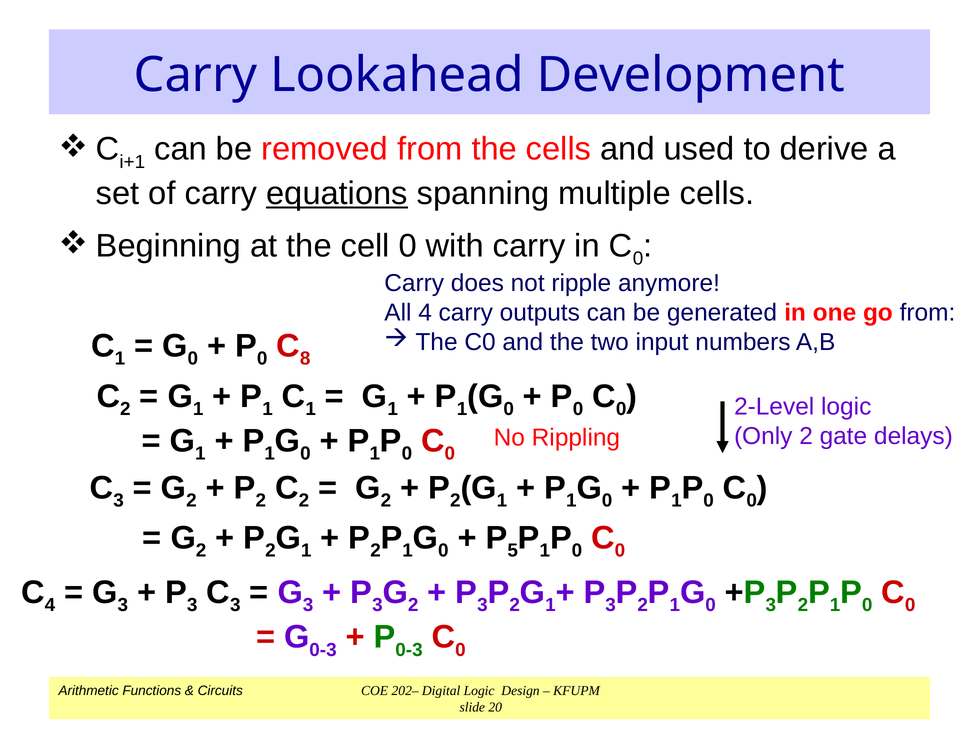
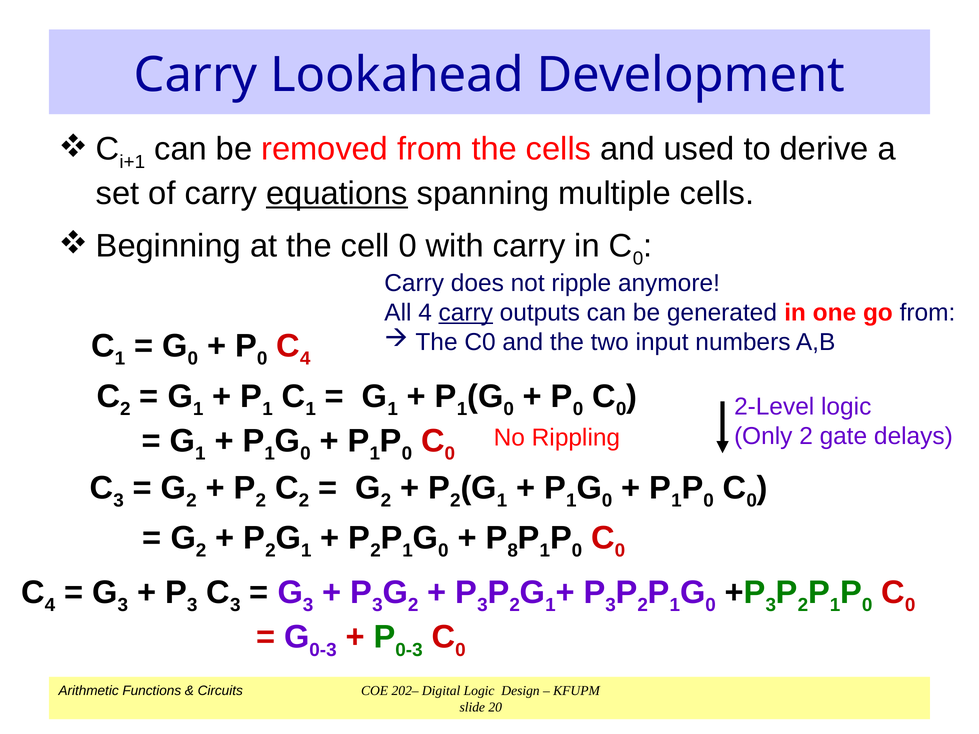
carry underline: none -> present (466, 313)
8: 8 -> 4 (305, 359)
5: 5 -> 8 (513, 551)
